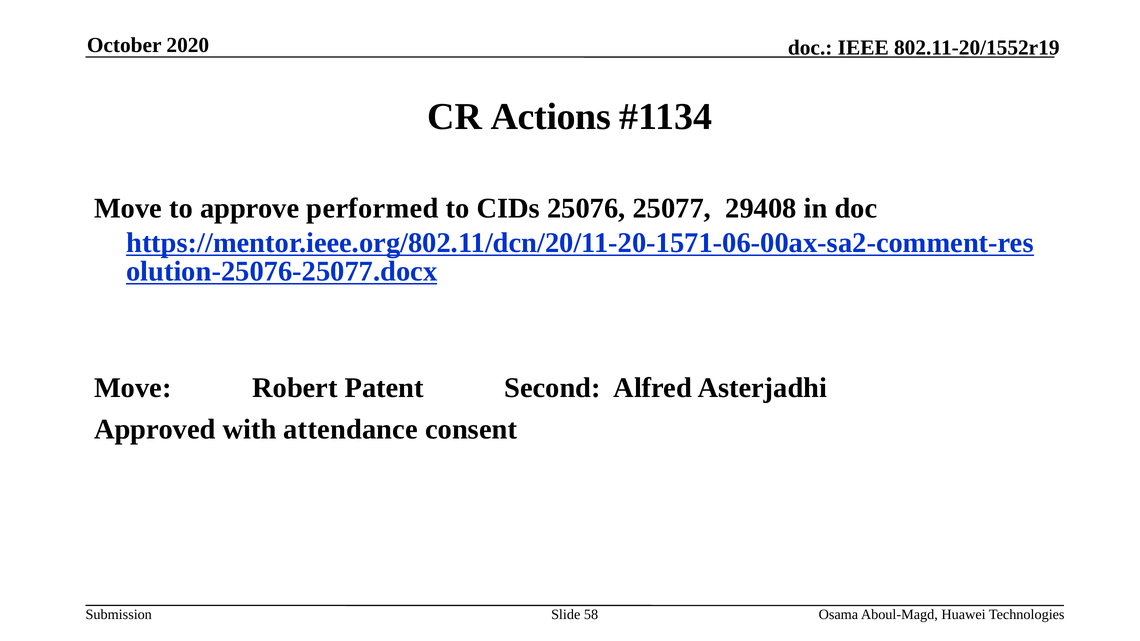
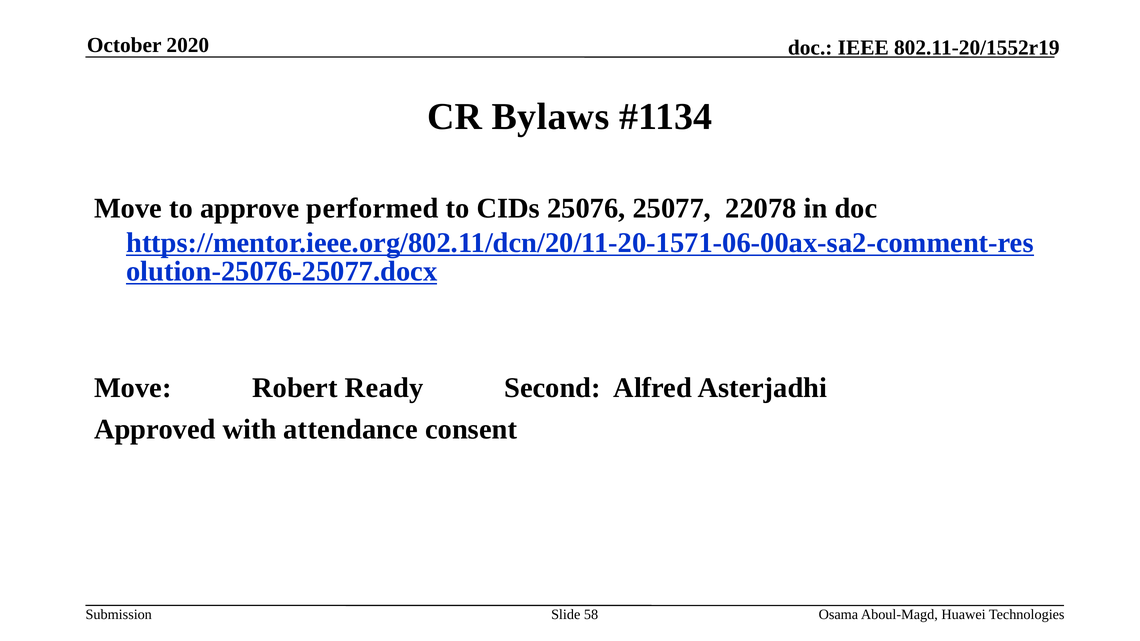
Actions: Actions -> Bylaws (551, 117)
29408: 29408 -> 22078 (761, 209)
Patent: Patent -> Ready (384, 388)
